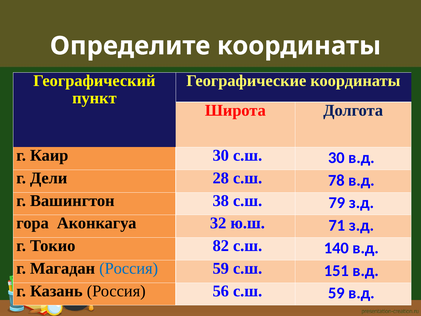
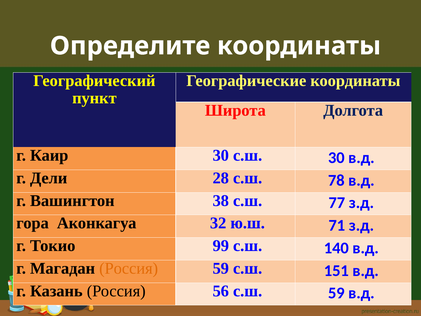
79: 79 -> 77 (337, 203)
82: 82 -> 99 (221, 246)
Россия colour: blue -> orange (129, 268)
